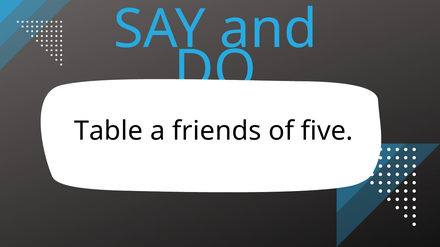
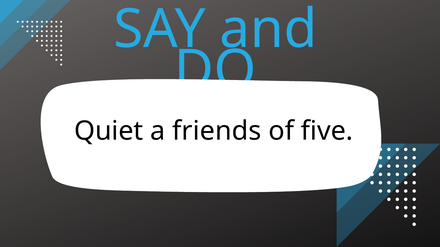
Table: Table -> Quiet (109, 131)
